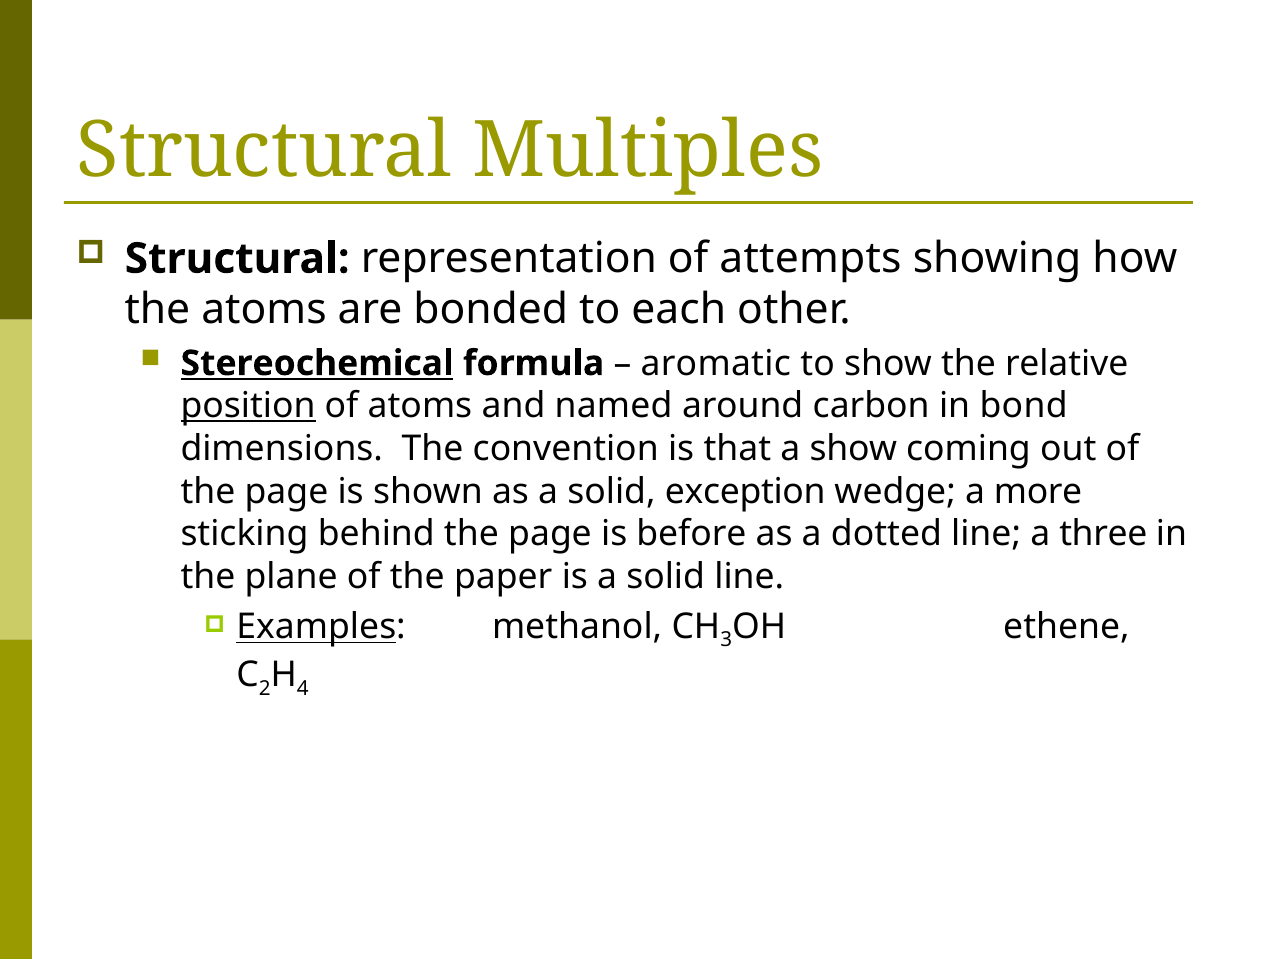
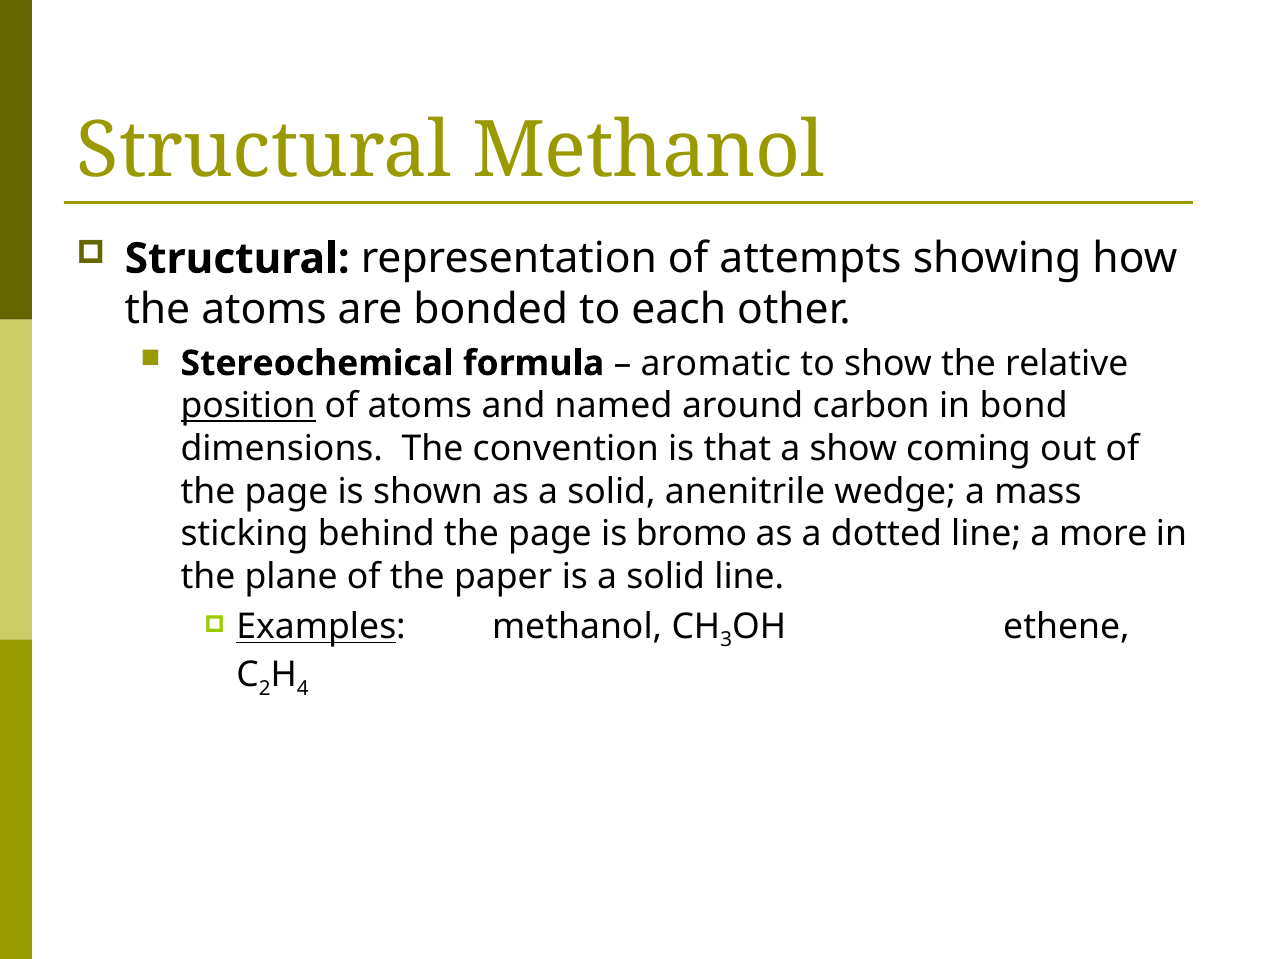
Structural Multiples: Multiples -> Methanol (648, 150)
Stereochemical underline: present -> none (317, 363)
exception: exception -> anenitrile (745, 491)
more: more -> mass (1038, 491)
before: before -> bromo (692, 534)
three: three -> more (1103, 534)
